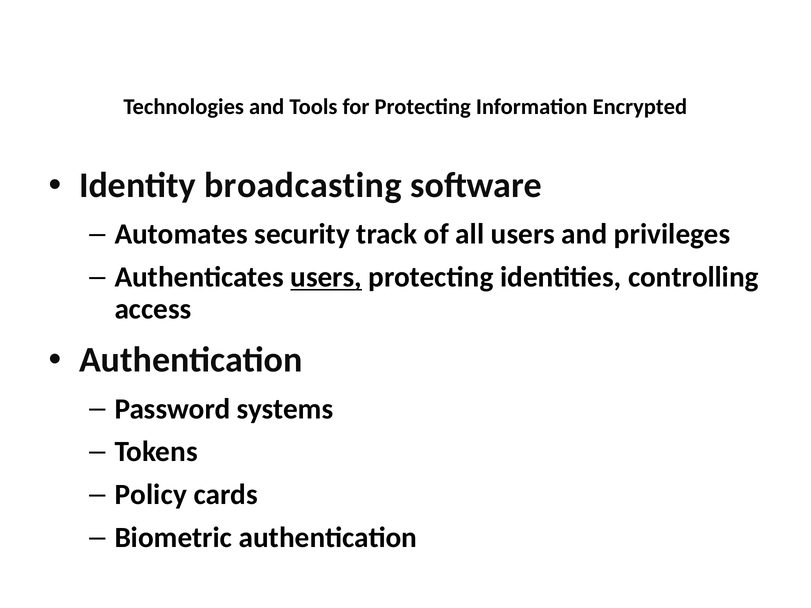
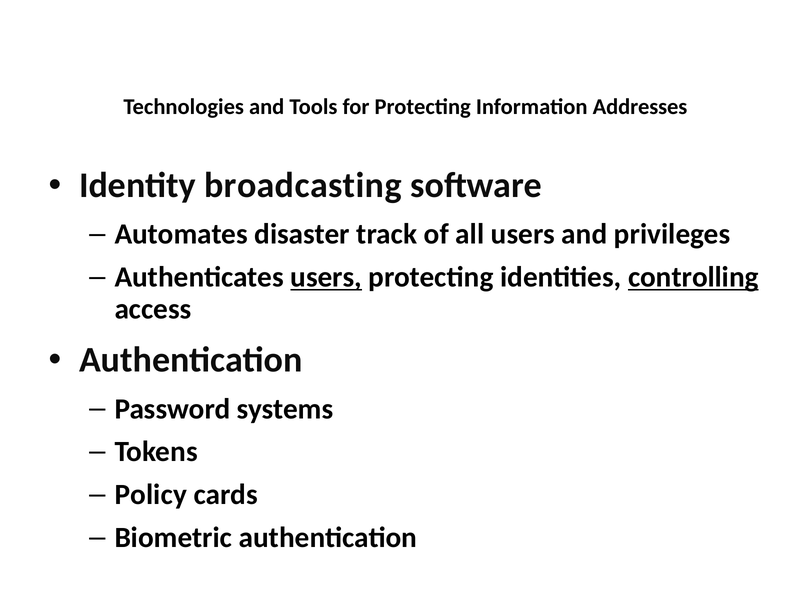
Encrypted: Encrypted -> Addresses (640, 107)
security: security -> disaster (302, 234)
controlling underline: none -> present (693, 277)
